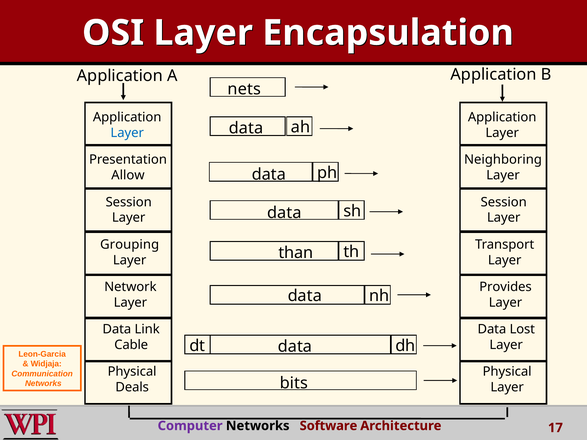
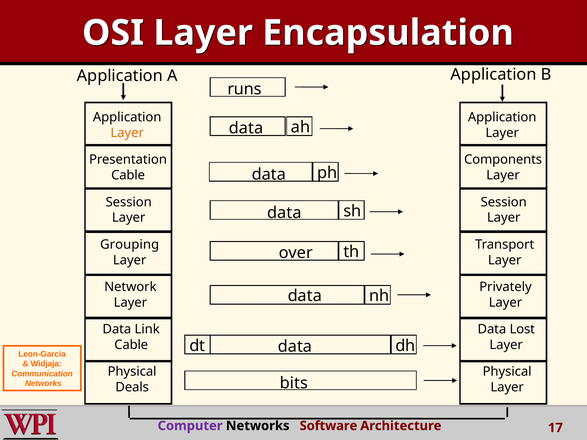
nets: nets -> runs (244, 89)
Layer colour: blue -> orange (127, 133)
Neighboring: Neighboring -> Components (503, 160)
Allow: Allow -> Cable (128, 175)
than: than -> over (296, 253)
Provides: Provides -> Privately (505, 287)
